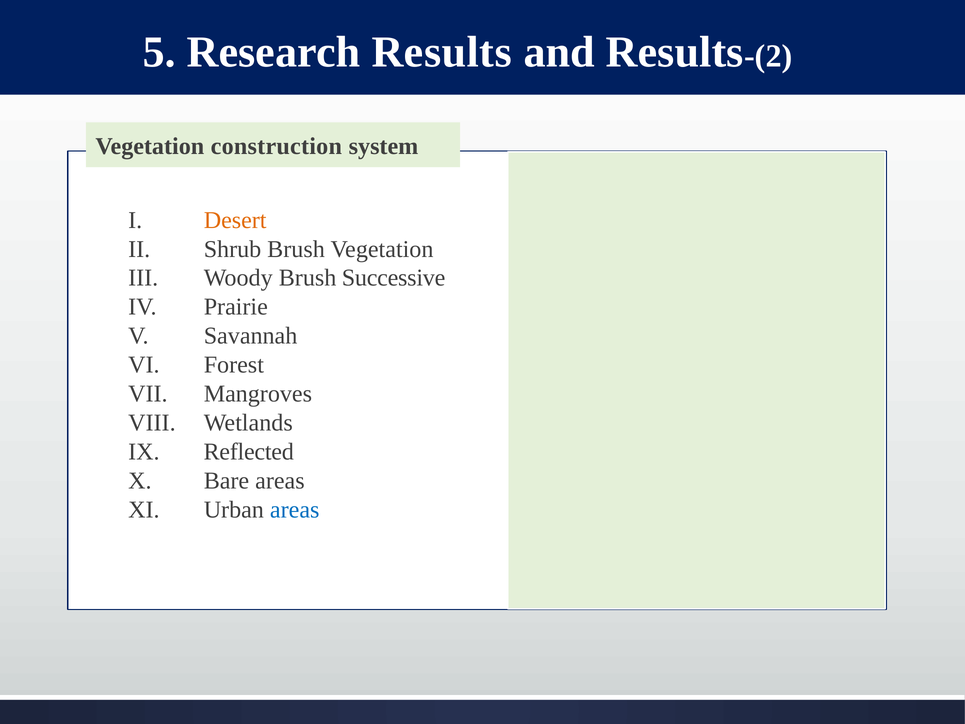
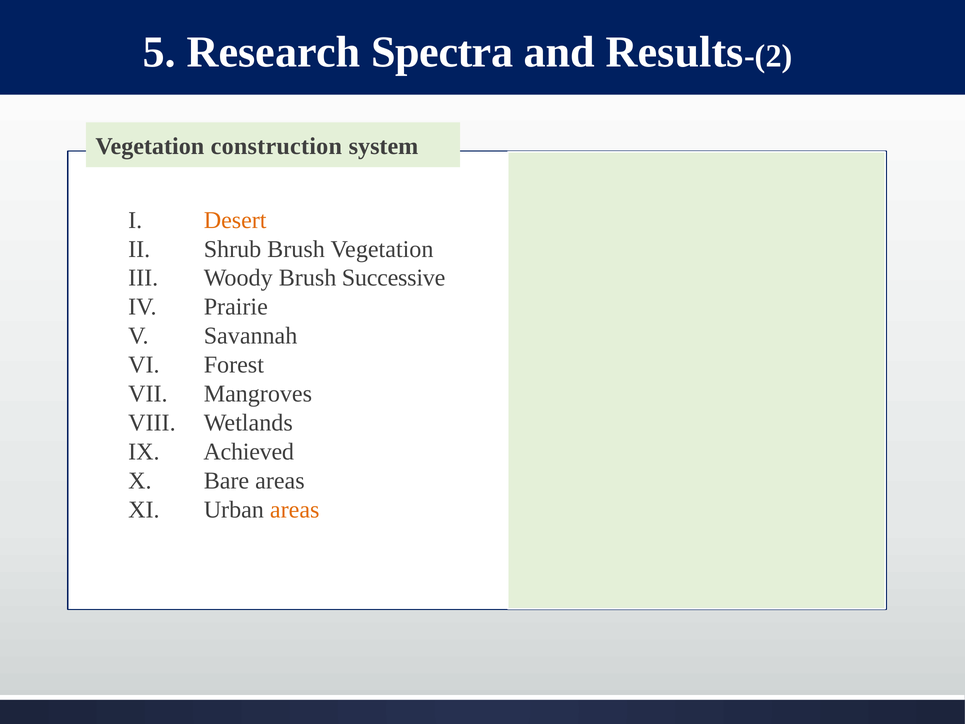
Research Results: Results -> Spectra (442, 52)
Reflected: Reflected -> Achieved (249, 452)
areas colour: blue -> orange (295, 510)
